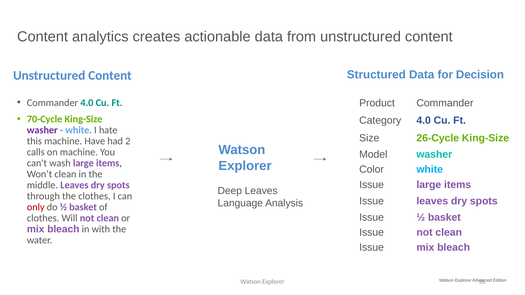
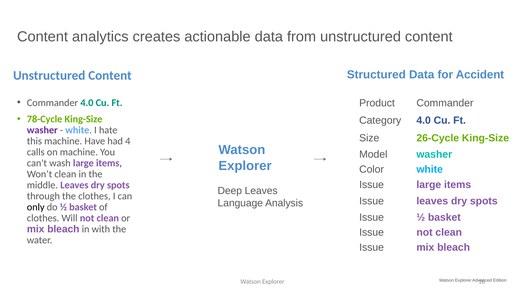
Decision: Decision -> Accident (480, 75)
70-Cycle: 70-Cycle -> 78-Cycle (45, 119)
2: 2 -> 4 (128, 141)
only colour: red -> black (36, 207)
